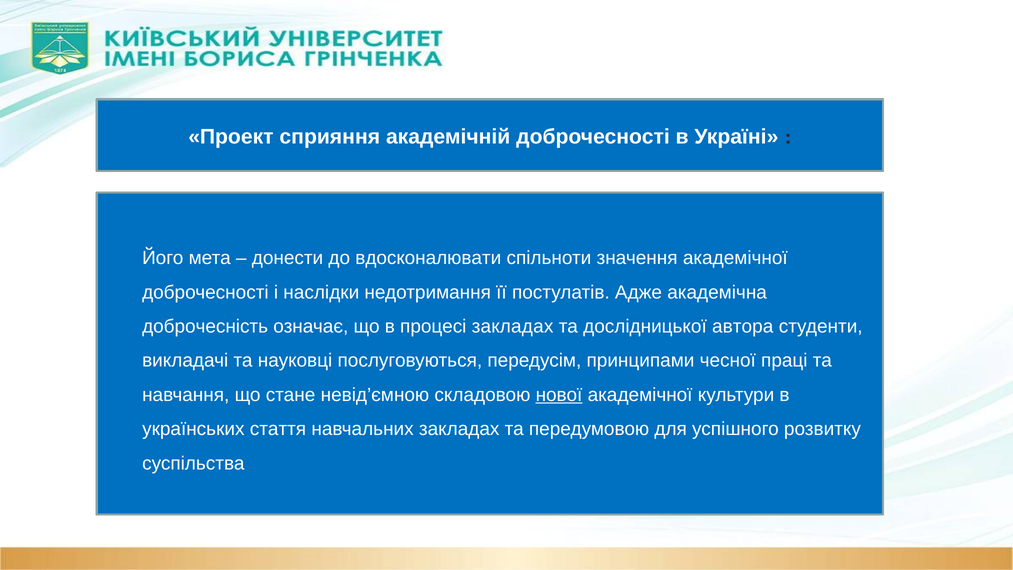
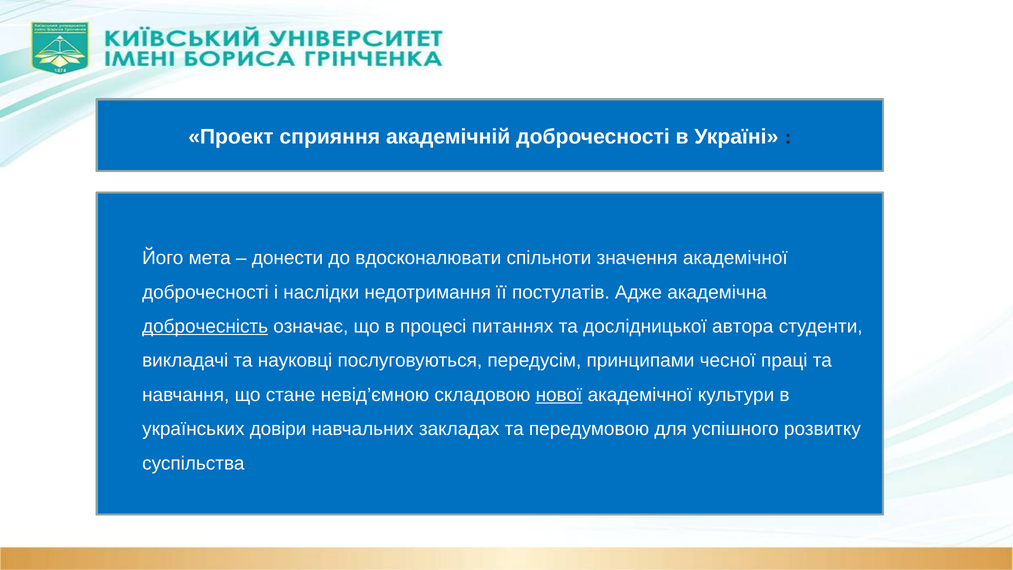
доброчесність underline: none -> present (205, 326)
процесі закладах: закладах -> питаннях (513, 326)
стаття: стаття -> довіри (278, 429)
